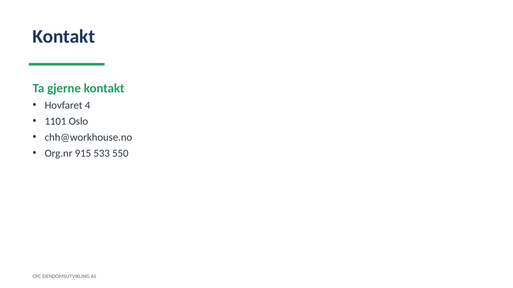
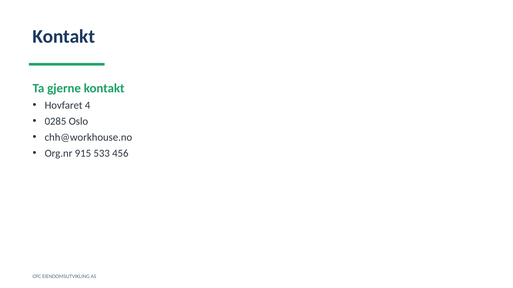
1101: 1101 -> 0285 (55, 122)
550: 550 -> 456 (120, 154)
